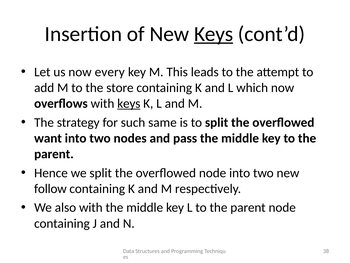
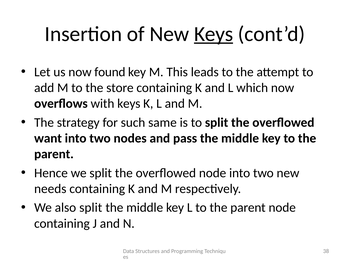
every: every -> found (110, 72)
keys underline: present -> none (129, 103)
follow: follow -> needs (50, 188)
also with: with -> split (91, 207)
